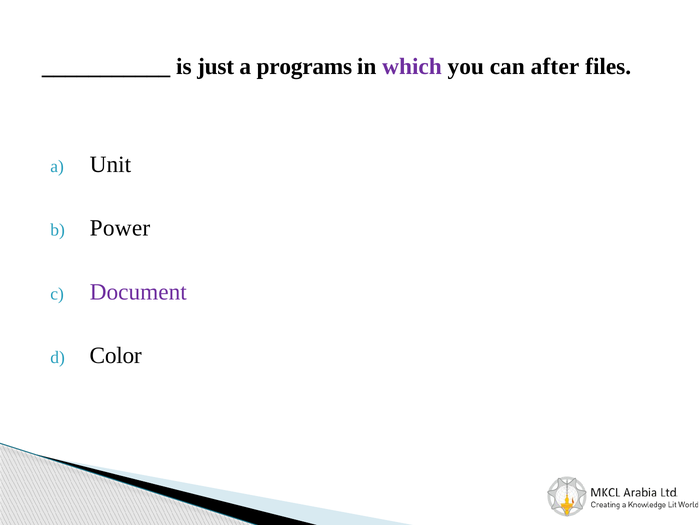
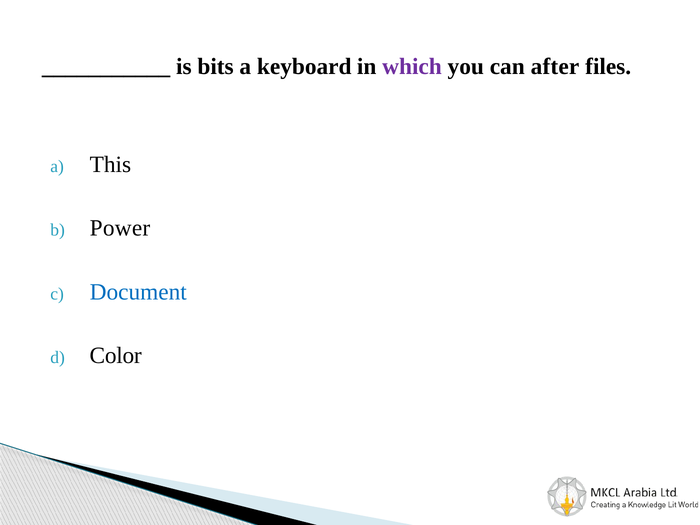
just: just -> bits (216, 66)
programs: programs -> keyboard (304, 66)
Unit: Unit -> This (110, 164)
Document colour: purple -> blue (138, 292)
